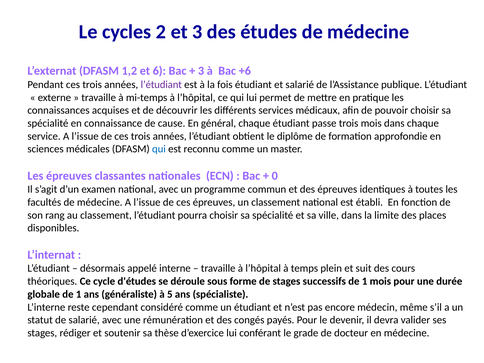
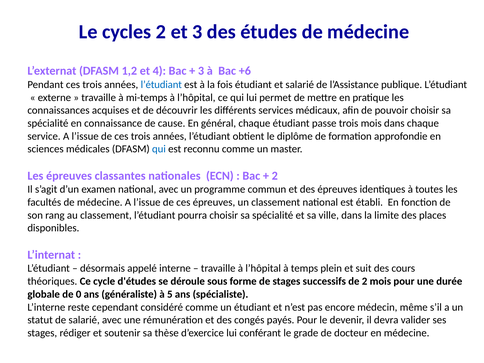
6: 6 -> 4 (159, 71)
l’étudiant colour: purple -> blue (161, 85)
0: 0 -> 2 (275, 176)
successifs de 1: 1 -> 2 (365, 281)
globale de 1: 1 -> 0 (79, 294)
